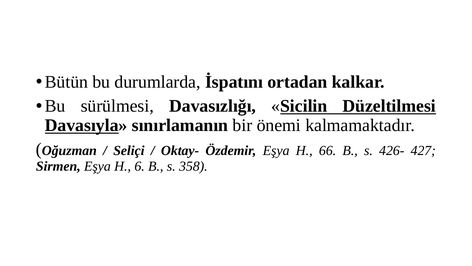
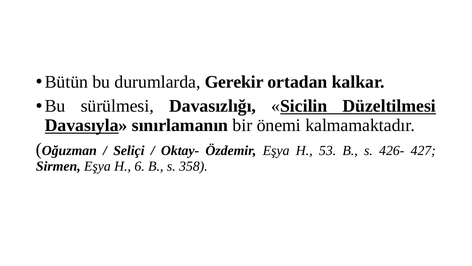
İspatını: İspatını -> Gerekir (234, 82)
66: 66 -> 53 (328, 150)
